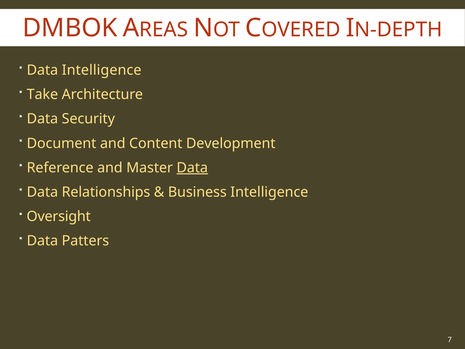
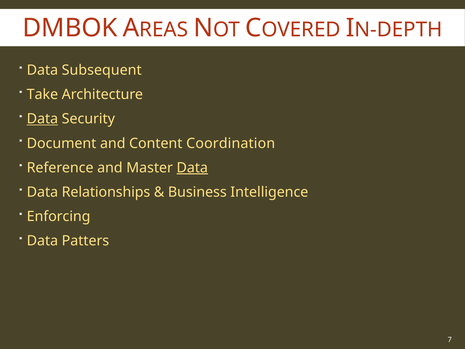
Data Intelligence: Intelligence -> Subsequent (102, 70)
Data underline: none -> present (42, 119)
Development: Development -> Coordination (231, 143)
Oversight: Oversight -> Enforcing (59, 216)
